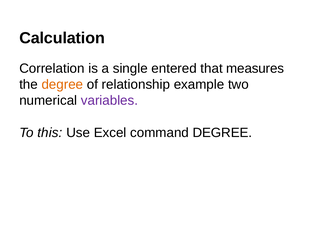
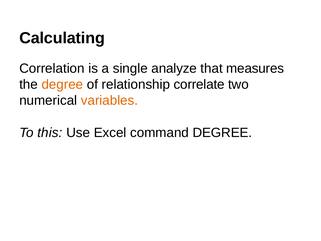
Calculation: Calculation -> Calculating (62, 38)
entered: entered -> analyze (174, 68)
example: example -> correlate (199, 84)
variables colour: purple -> orange (109, 100)
